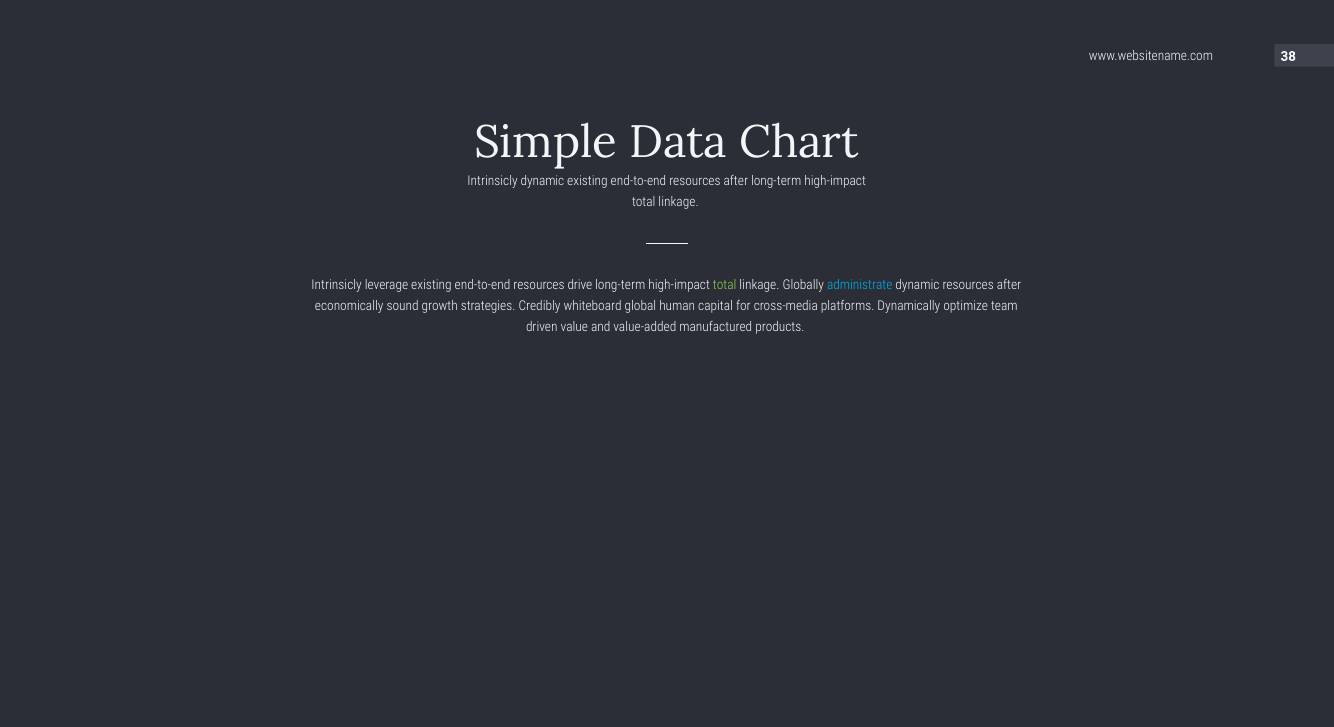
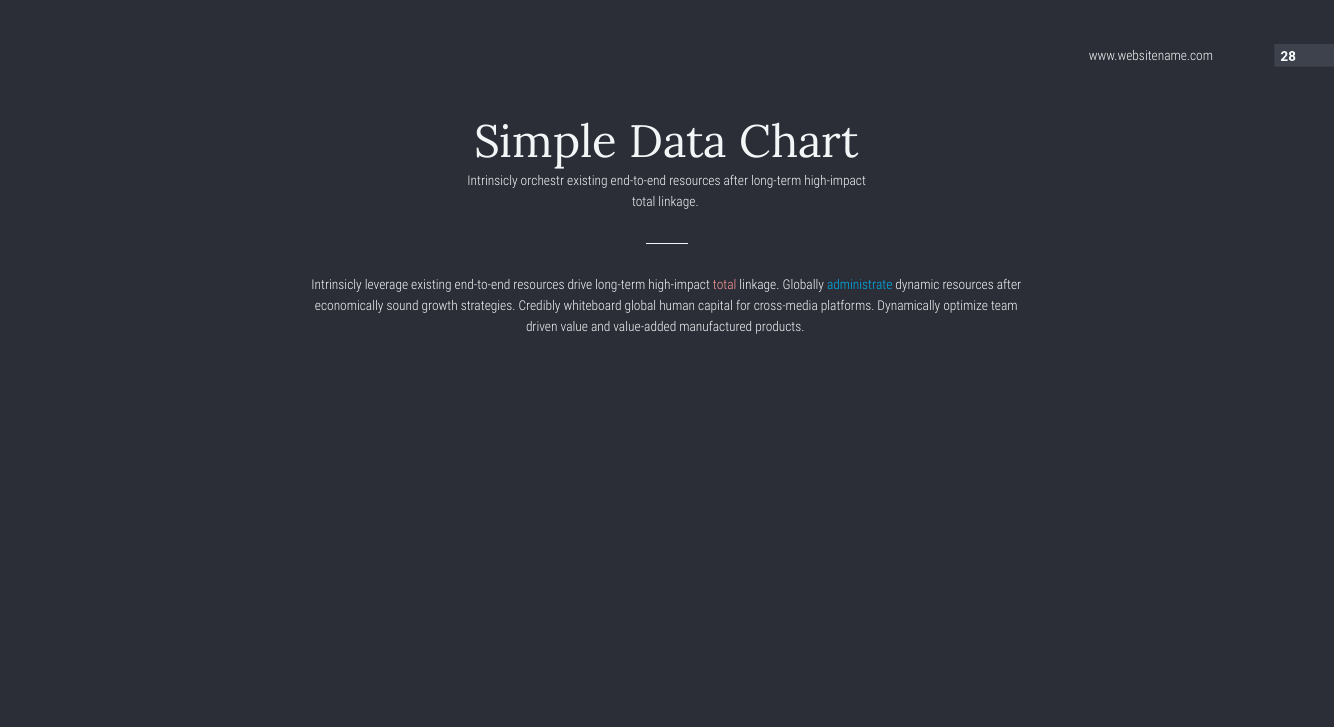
38: 38 -> 28 (1288, 56)
Intrinsicly dynamic: dynamic -> orchestr (542, 181)
total colour: light green -> pink (725, 285)
